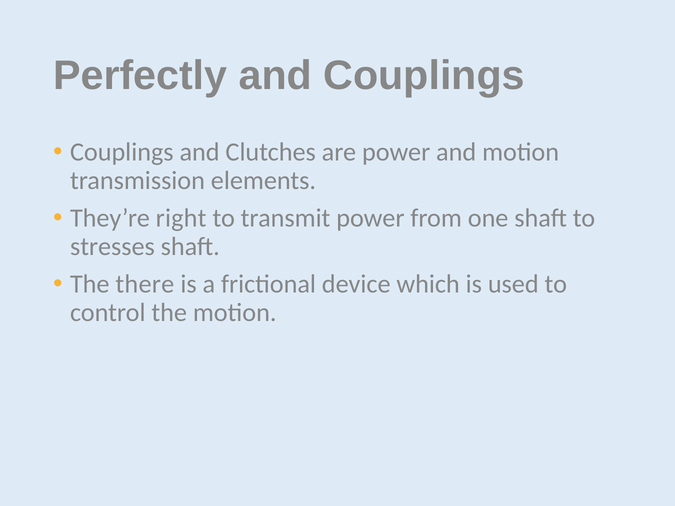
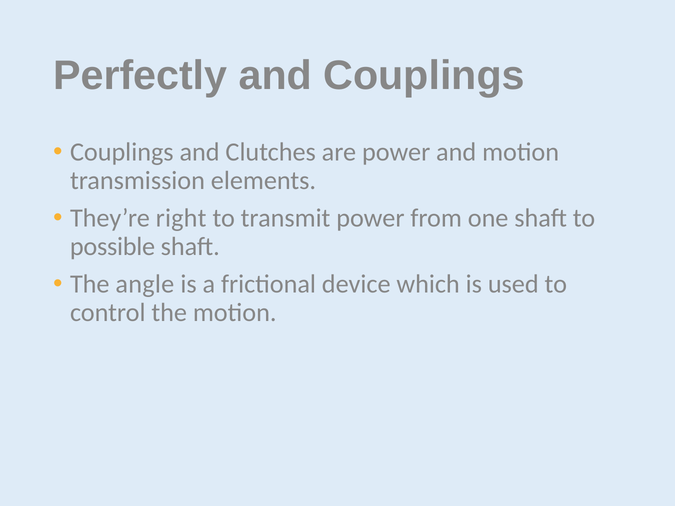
stresses: stresses -> possible (113, 247)
there: there -> angle (145, 284)
